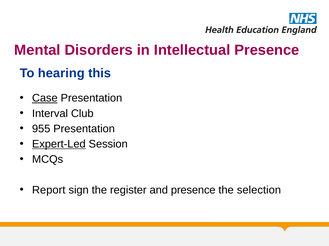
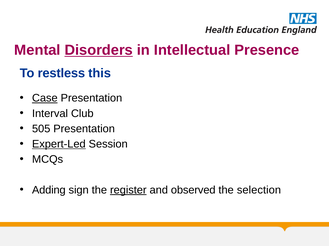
Disorders underline: none -> present (99, 50)
hearing: hearing -> restless (61, 73)
955: 955 -> 505 (41, 129)
Report: Report -> Adding (49, 191)
register underline: none -> present (128, 191)
and presence: presence -> observed (193, 191)
